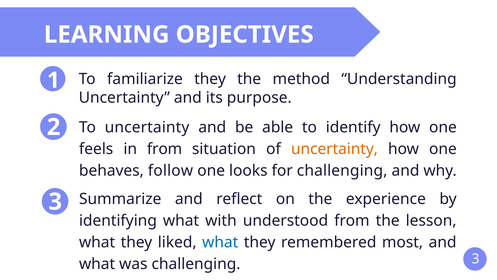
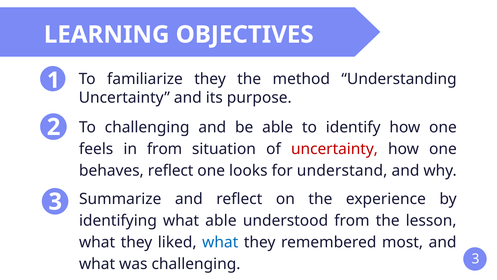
To uncertainty: uncertainty -> challenging (147, 127)
uncertainty colour: orange -> red (334, 149)
behaves follow: follow -> reflect (171, 170)
for challenging: challenging -> understand (342, 170)
what with: with -> able (221, 220)
